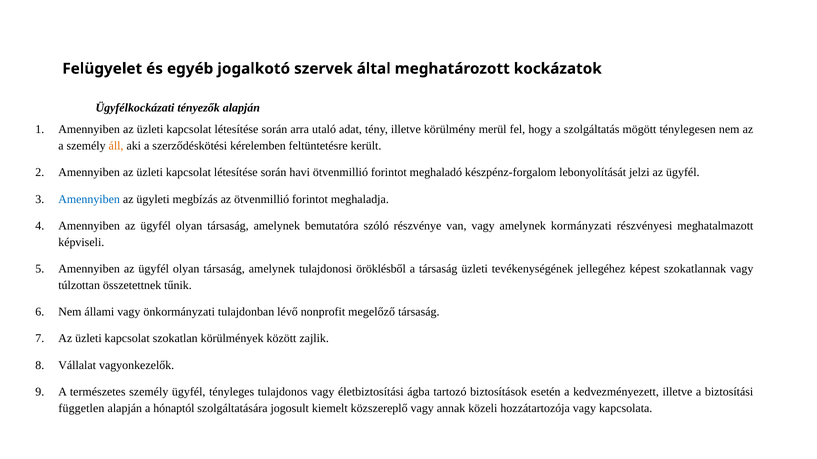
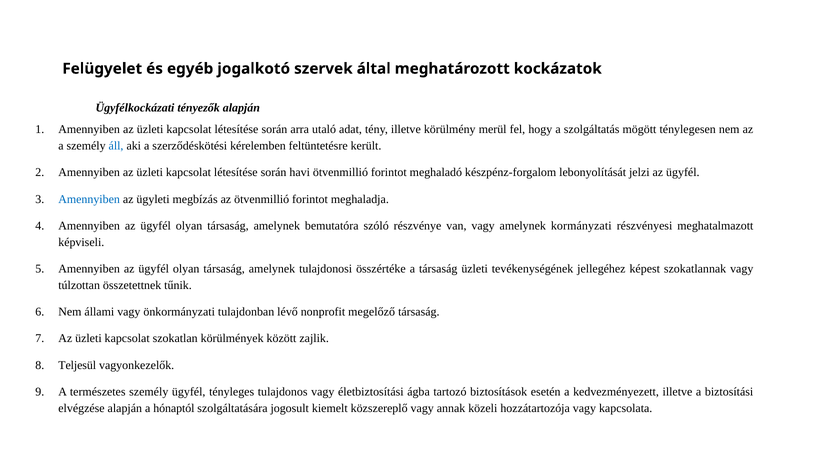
áll colour: orange -> blue (116, 146)
öröklésből: öröklésből -> összértéke (381, 269)
Vállalat: Vállalat -> Teljesül (77, 366)
független: független -> elvégzése (81, 409)
